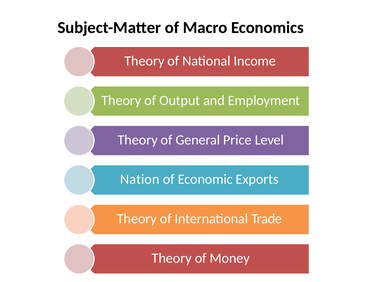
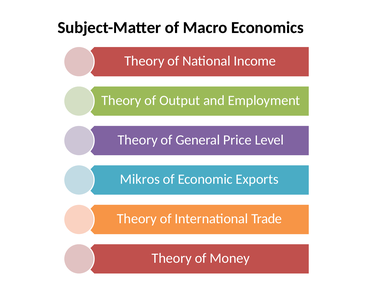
Nation: Nation -> Mikros (140, 179)
